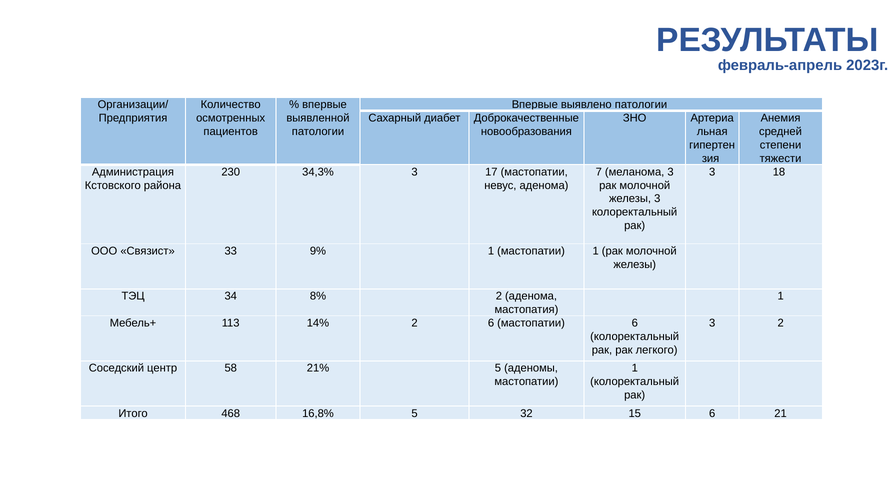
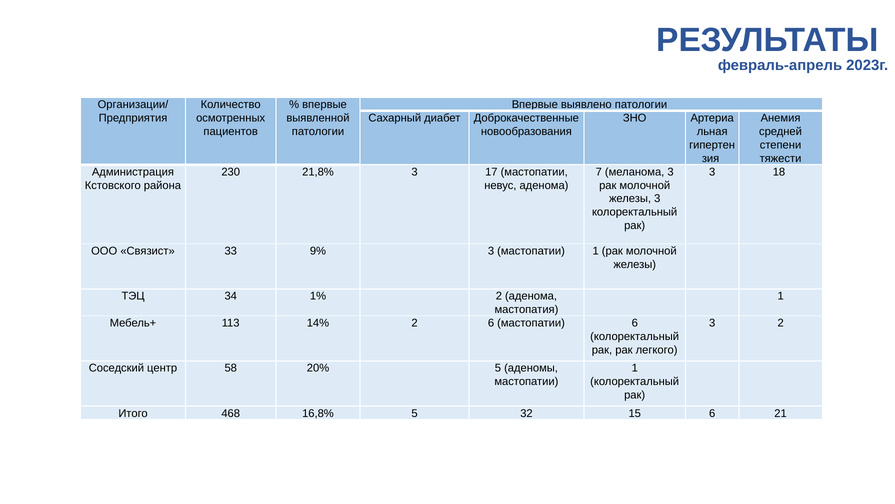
34,3%: 34,3% -> 21,8% (318, 172)
9% 1: 1 -> 3 (491, 251)
8%: 8% -> 1% (318, 296)
21%: 21% -> 20% (318, 368)
